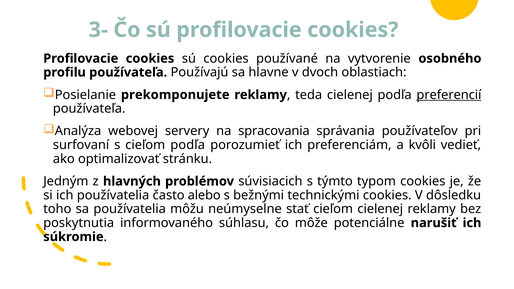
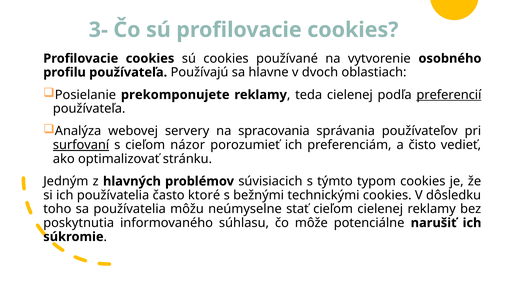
surfovaní underline: none -> present (81, 145)
cieľom podľa: podľa -> názor (188, 145)
kvôli: kvôli -> čisto (422, 145)
alebo: alebo -> ktoré (204, 195)
